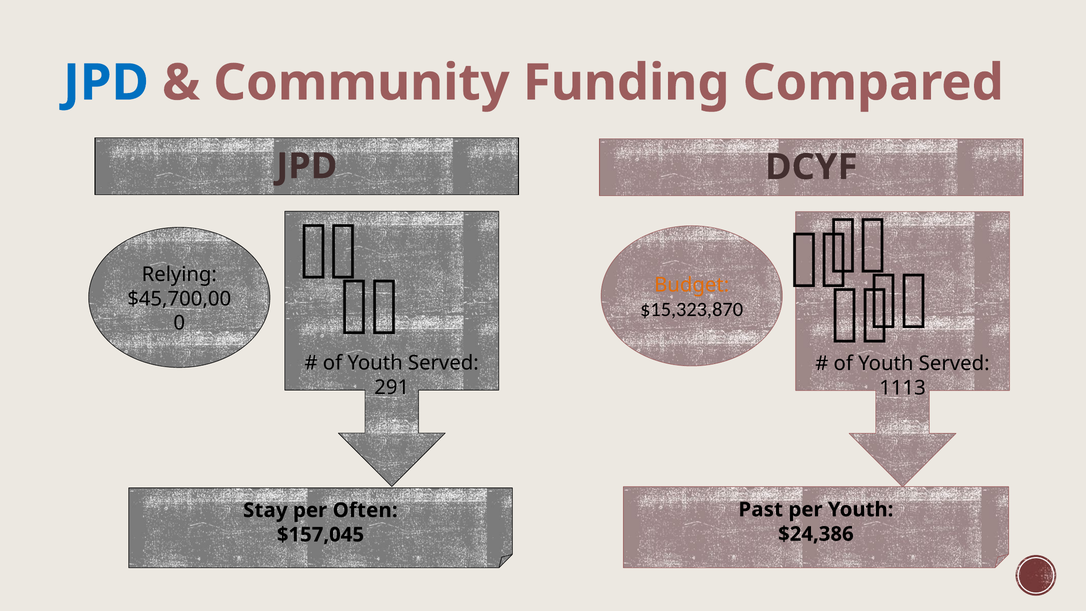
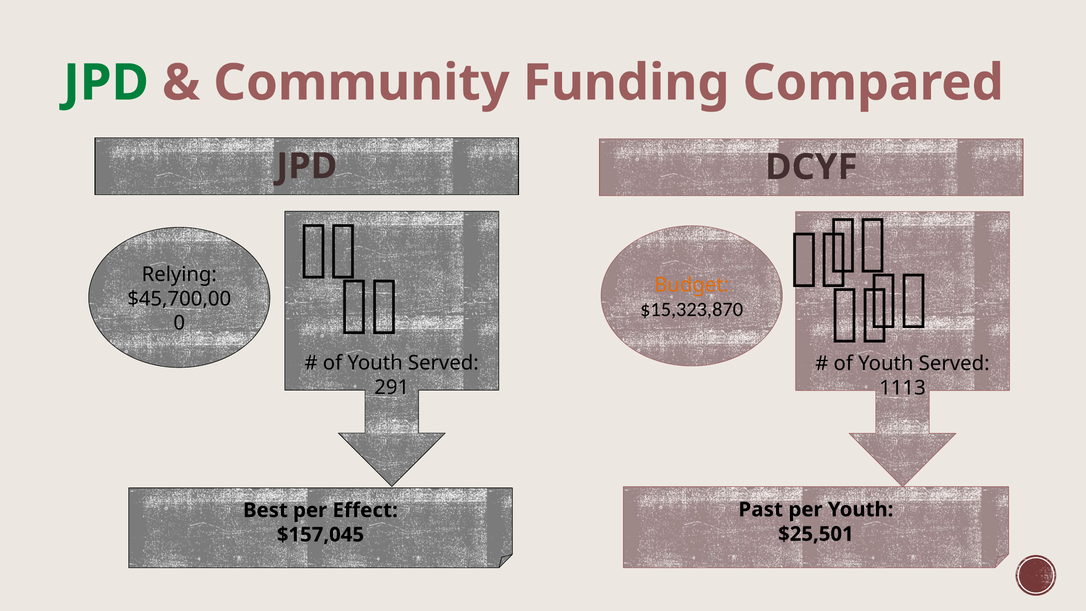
JPD colour: blue -> green (106, 83)
Stay: Stay -> Best (265, 510)
Often: Often -> Effect (365, 510)
$24,386: $24,386 -> $25,501 (816, 534)
